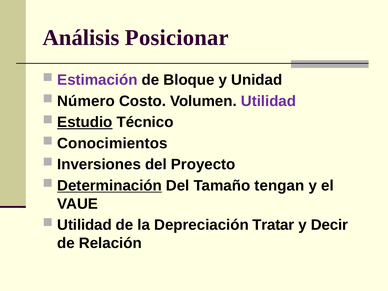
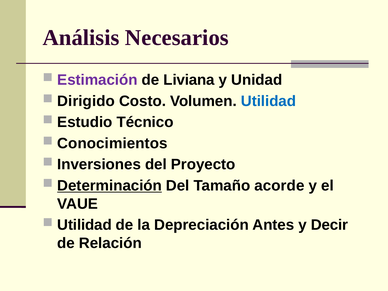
Posicionar: Posicionar -> Necesarios (177, 38)
Bloque: Bloque -> Liviana (189, 80)
Número: Número -> Dirigido (86, 101)
Utilidad colour: purple -> blue (268, 101)
Estudio underline: present -> none (85, 122)
tengan: tengan -> acorde (279, 186)
Tratar: Tratar -> Antes (273, 225)
